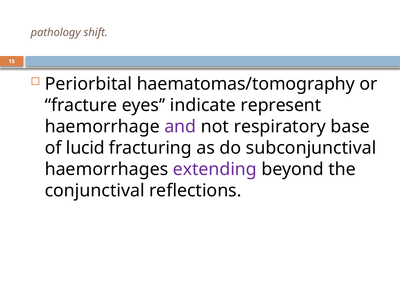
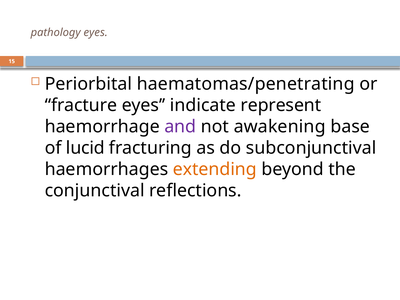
pathology shift: shift -> eyes (96, 32)
haematomas/tomography: haematomas/tomography -> haematomas/penetrating (246, 84)
respiratory: respiratory -> awakening (280, 127)
extending colour: purple -> orange (215, 169)
